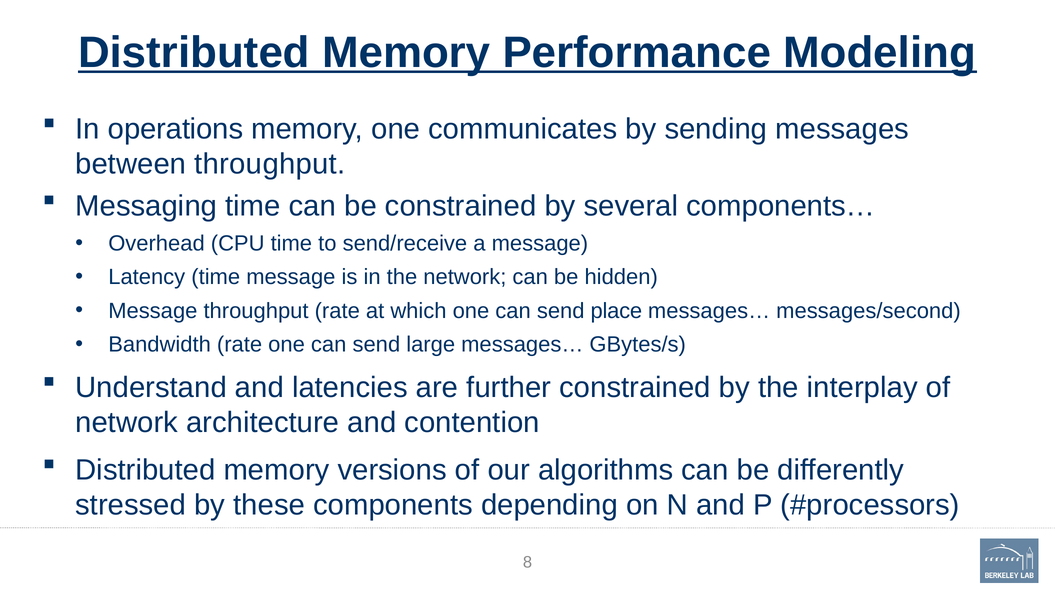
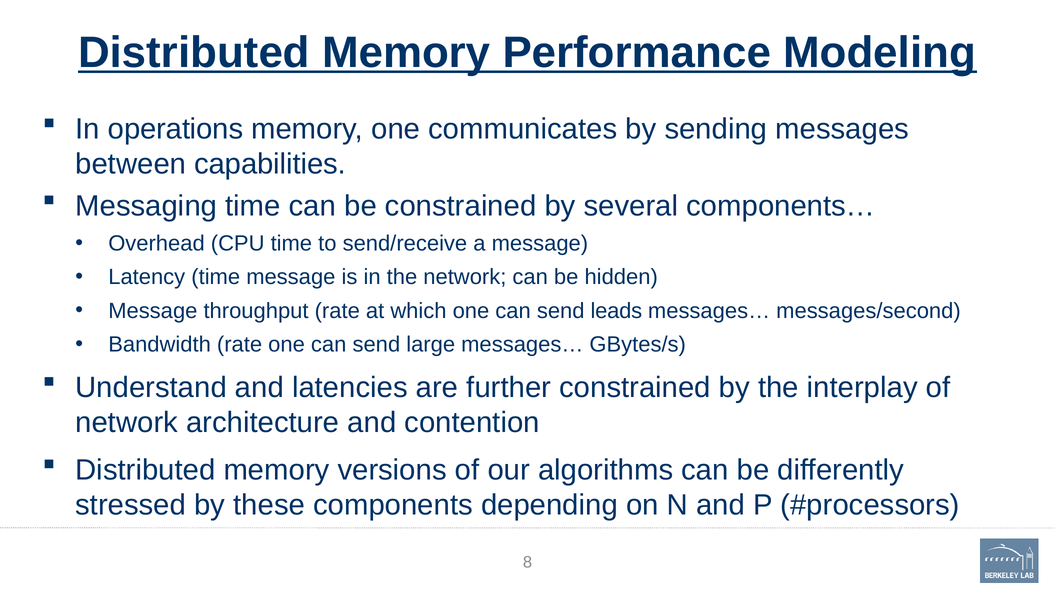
between throughput: throughput -> capabilities (270, 164)
place: place -> leads (616, 311)
